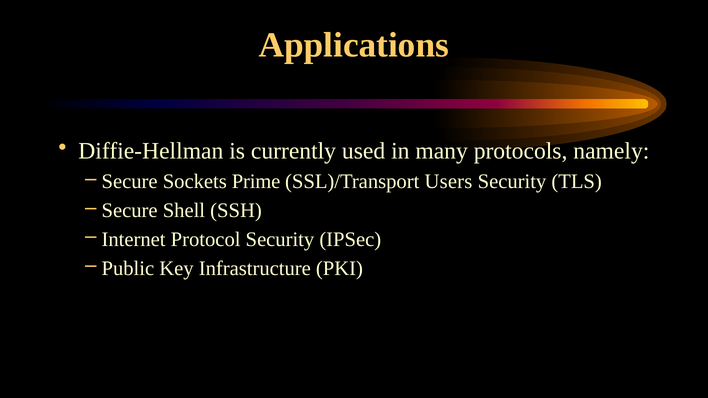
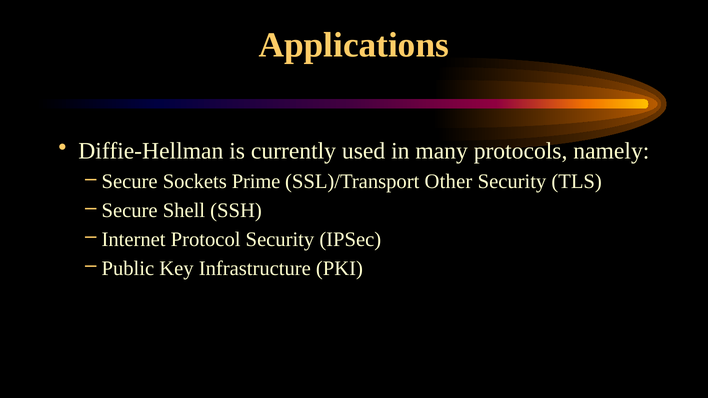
Users: Users -> Other (448, 182)
